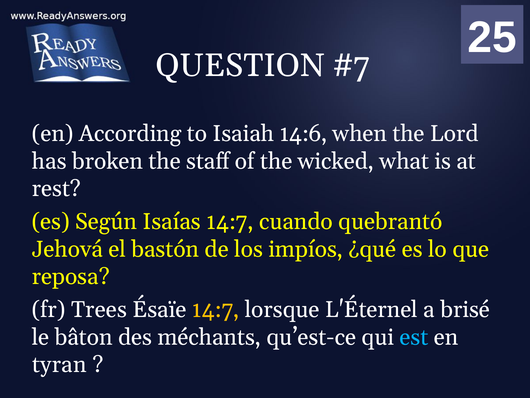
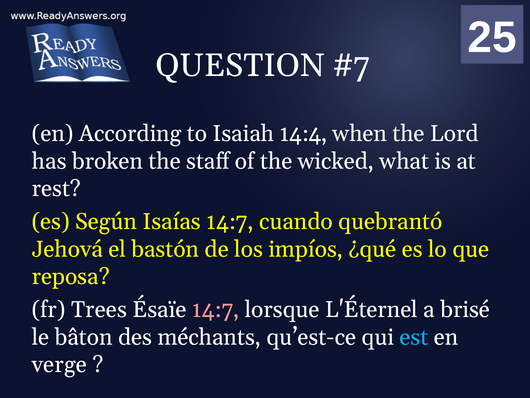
14:6: 14:6 -> 14:4 (303, 134)
14:7 colour: yellow -> pink (216, 309)
tyran: tyran -> verge (59, 364)
